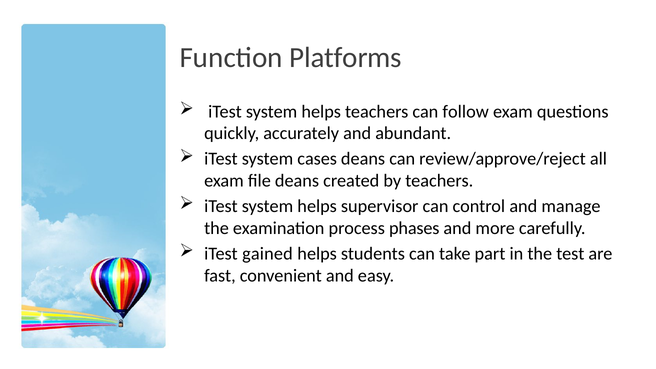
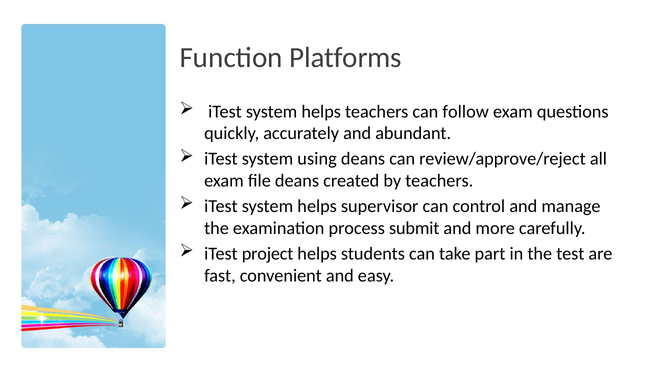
cases: cases -> using (317, 159)
phases: phases -> submit (414, 228)
gained: gained -> project (268, 254)
